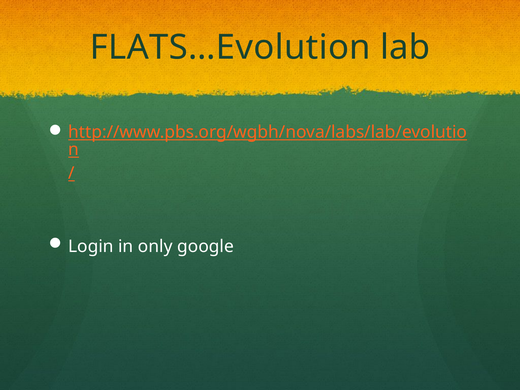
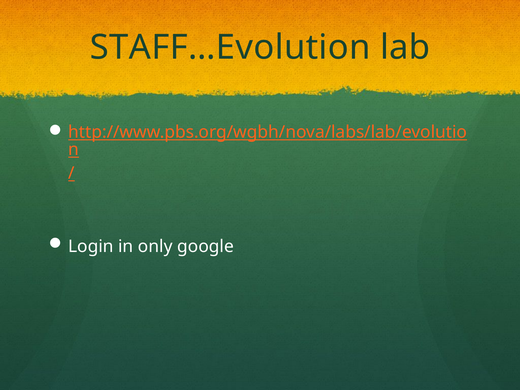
FLATS…Evolution: FLATS…Evolution -> STAFF…Evolution (230, 47)
